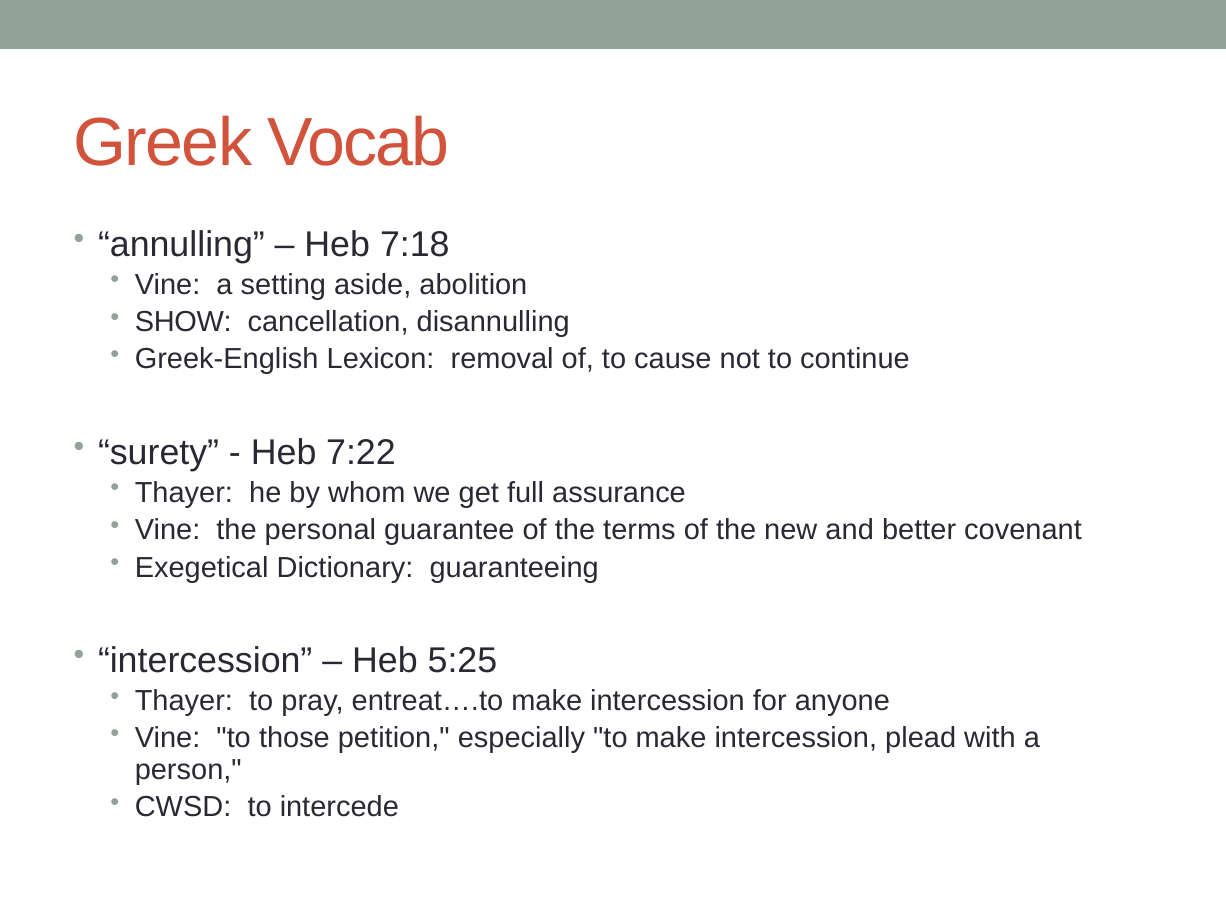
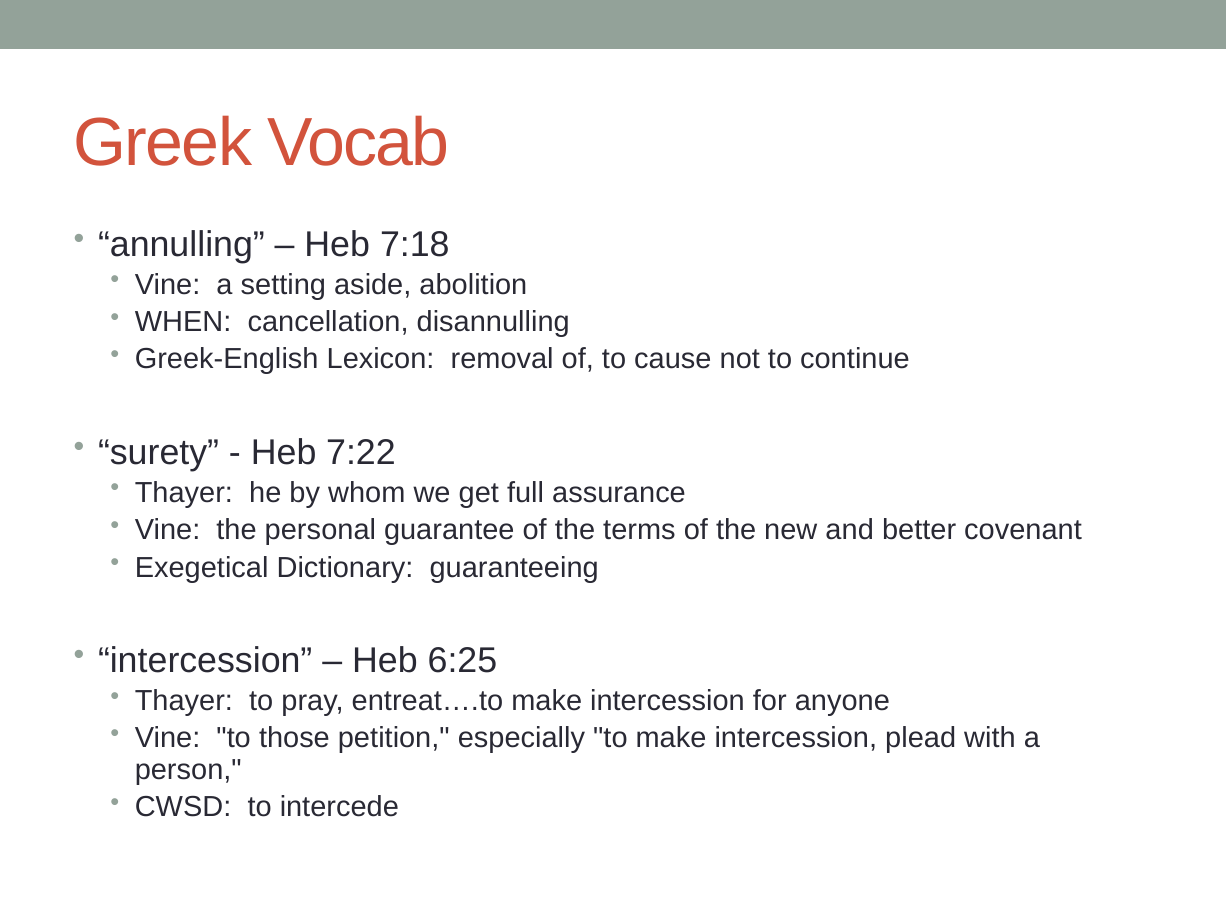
SHOW: SHOW -> WHEN (183, 322)
5:25: 5:25 -> 6:25 (462, 661)
